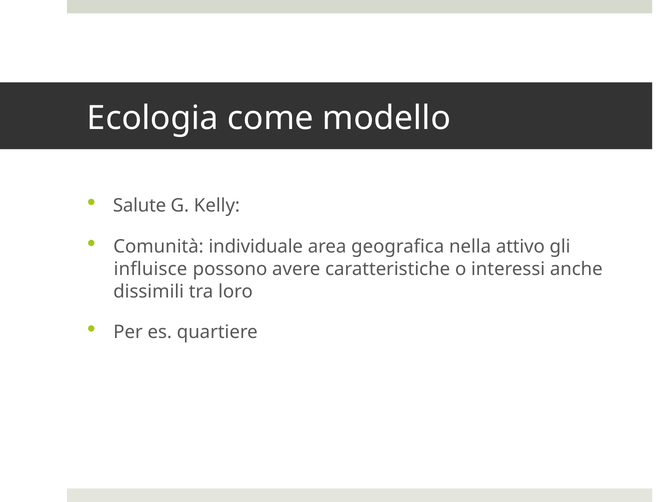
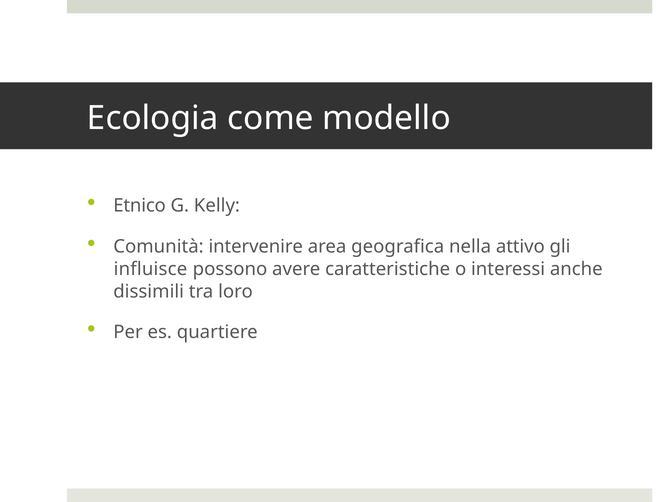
Salute: Salute -> Etnico (140, 206)
individuale: individuale -> intervenire (256, 247)
